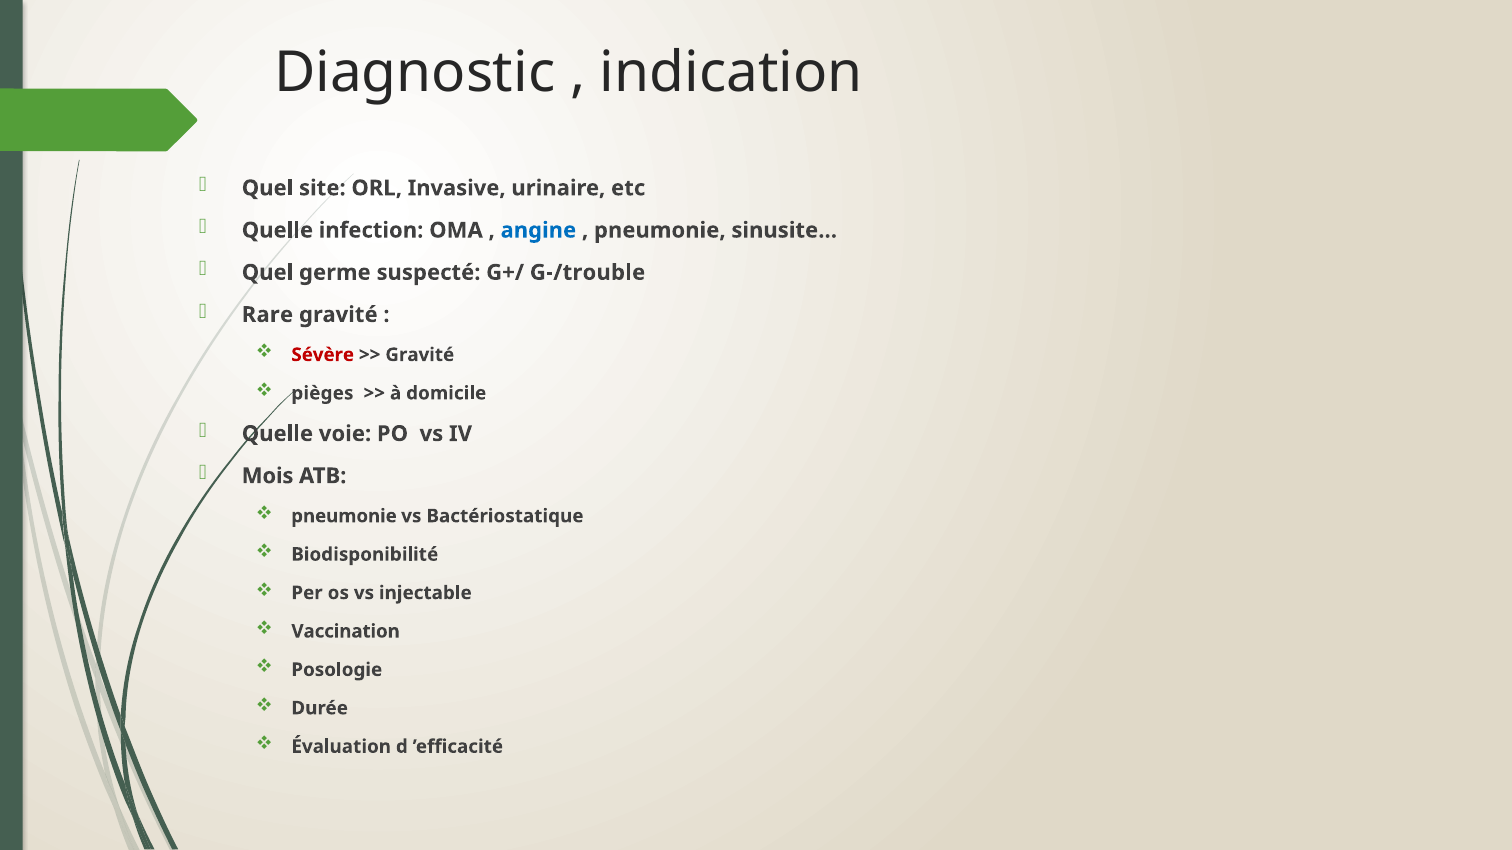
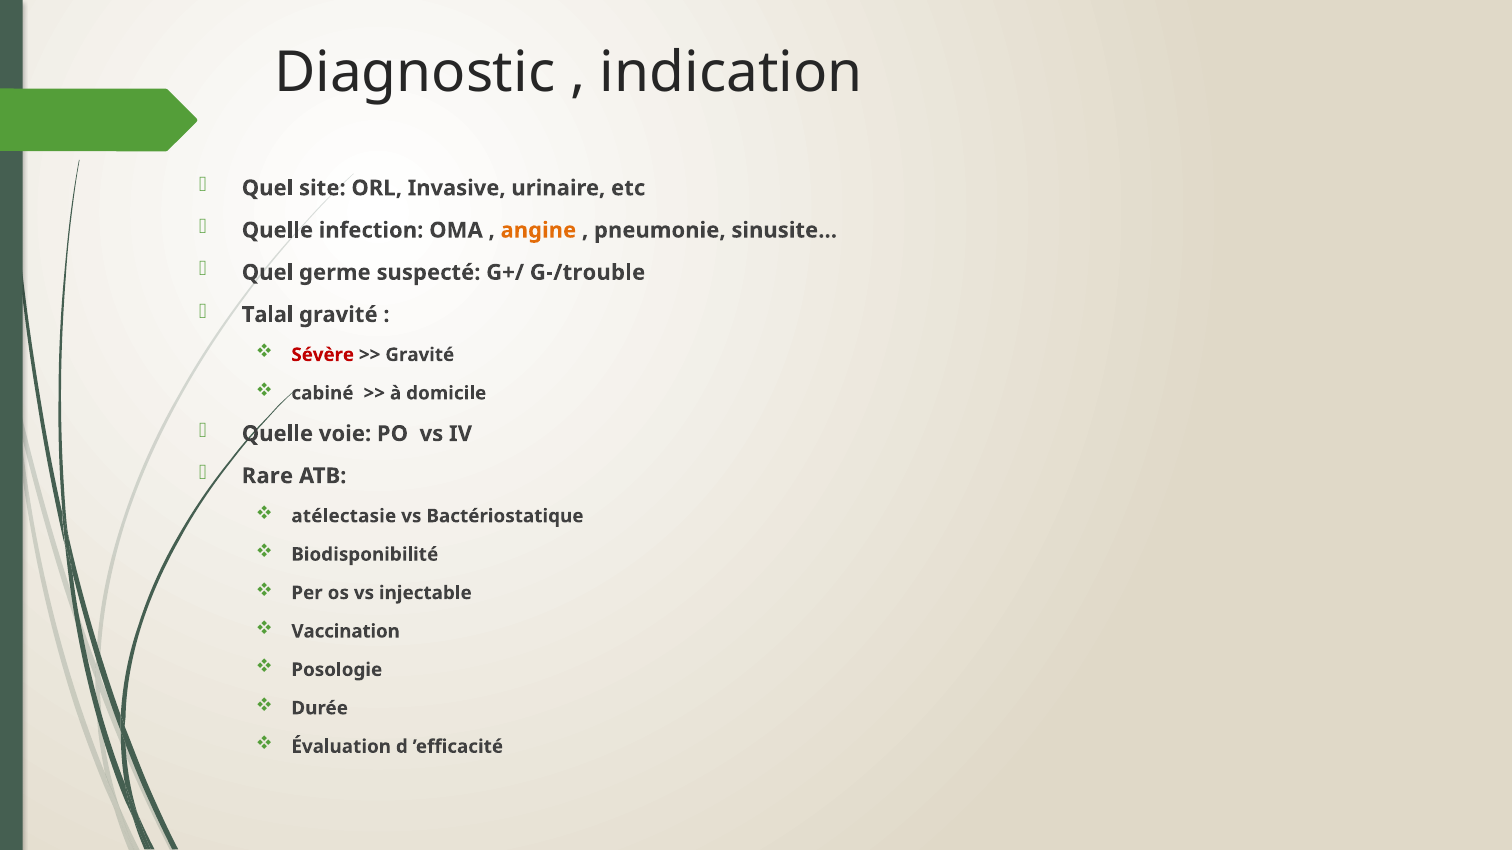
angine colour: blue -> orange (538, 230)
Rare: Rare -> Talal (268, 315)
pièges: pièges -> cabiné (322, 393)
Mois: Mois -> Rare (267, 476)
pneumonie: pneumonie -> atélectasie (344, 516)
